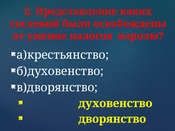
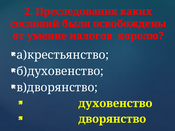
Представление: Представление -> Преследования (76, 11)
